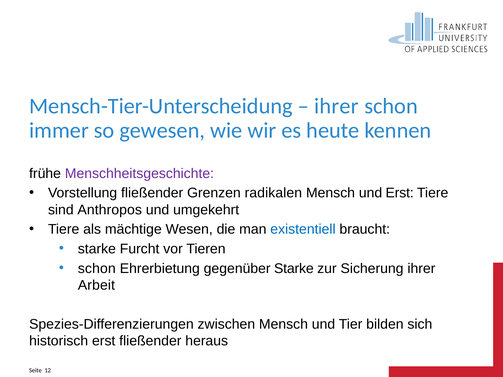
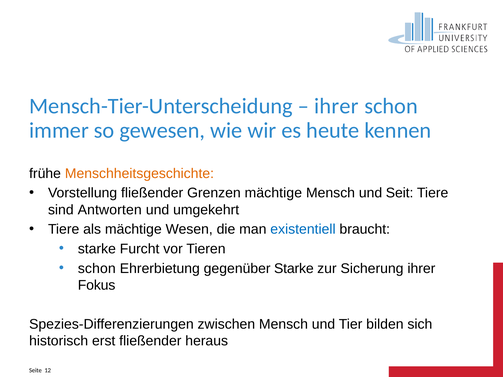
Menschheitsgeschichte colour: purple -> orange (139, 174)
Grenzen radikalen: radikalen -> mächtige (273, 193)
und Erst: Erst -> Seit (400, 193)
Anthropos: Anthropos -> Antworten (110, 210)
Arbeit: Arbeit -> Fokus (97, 285)
